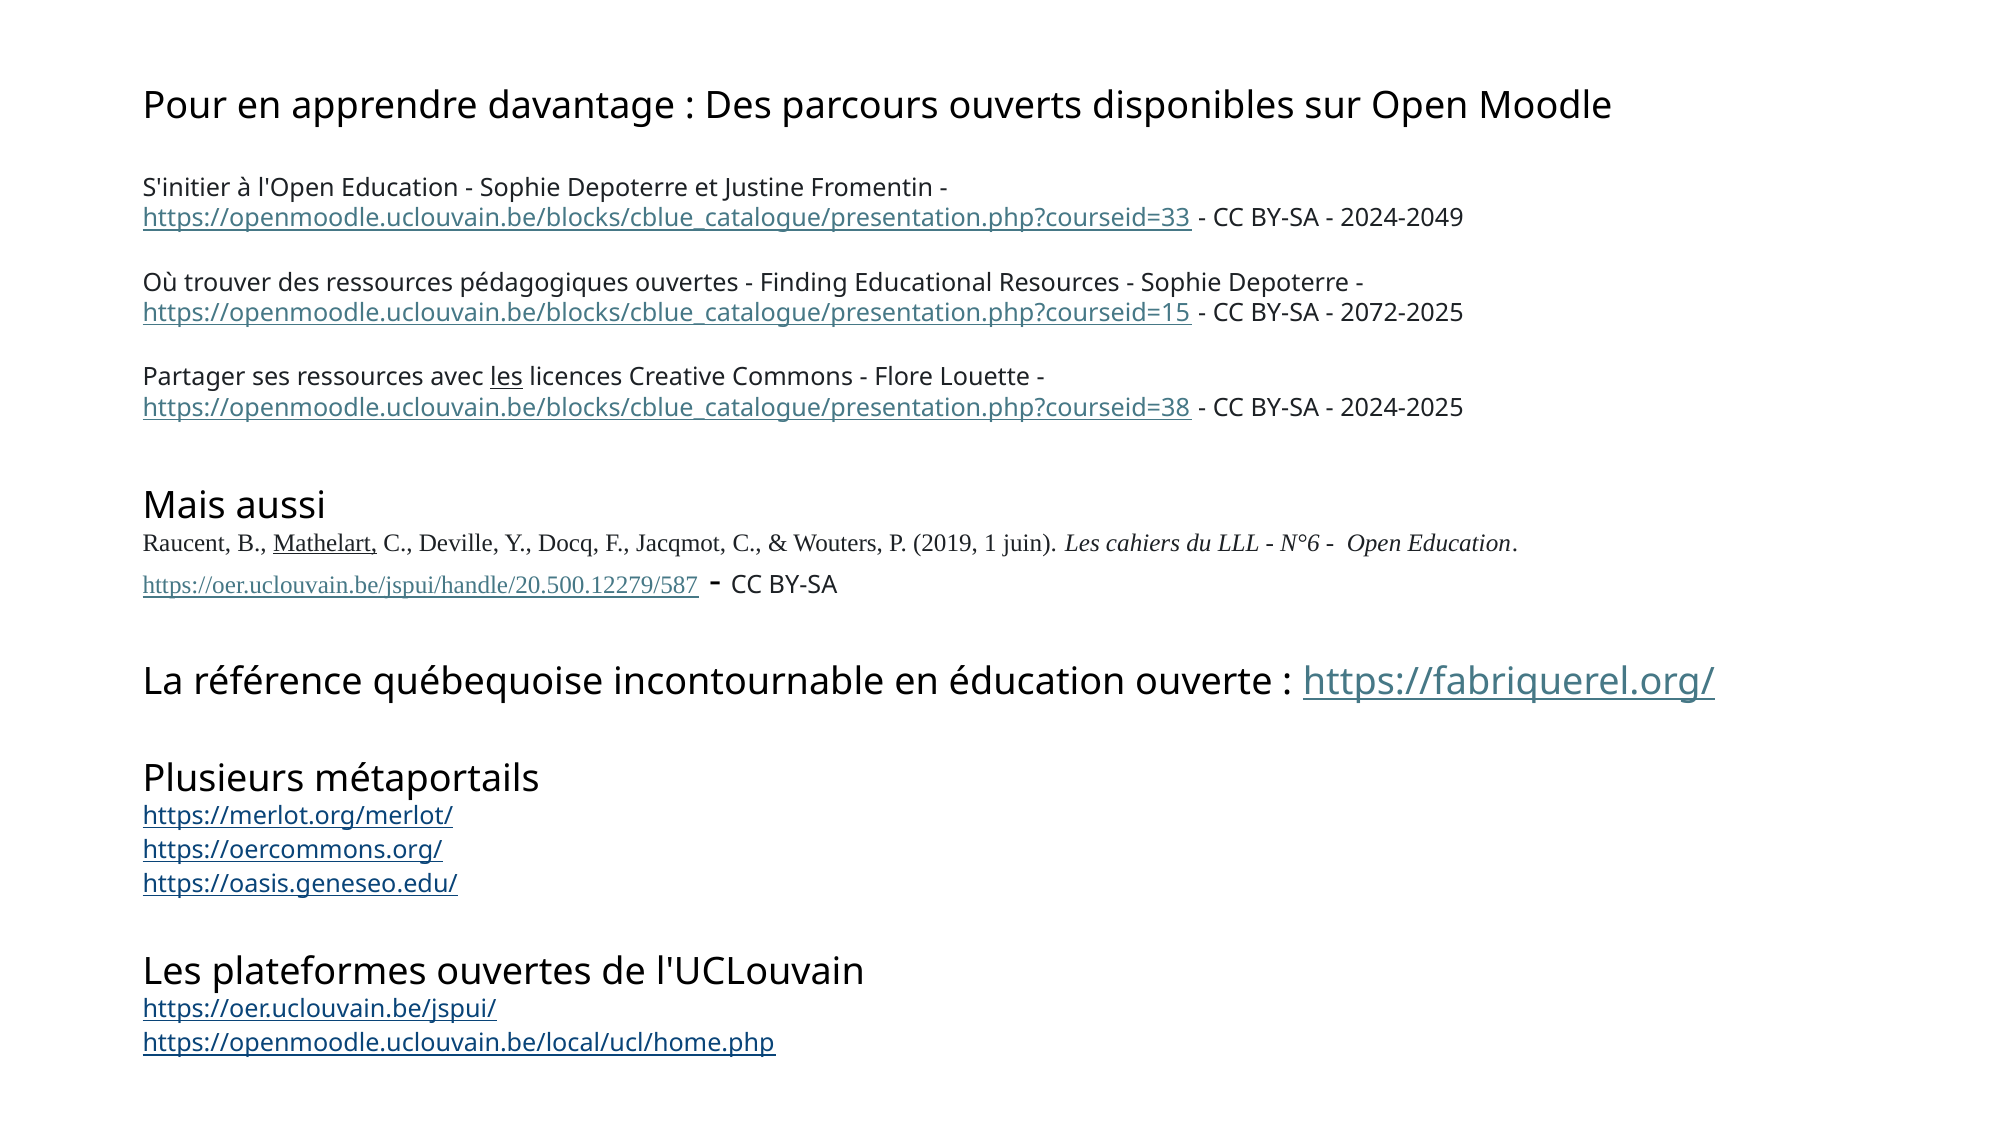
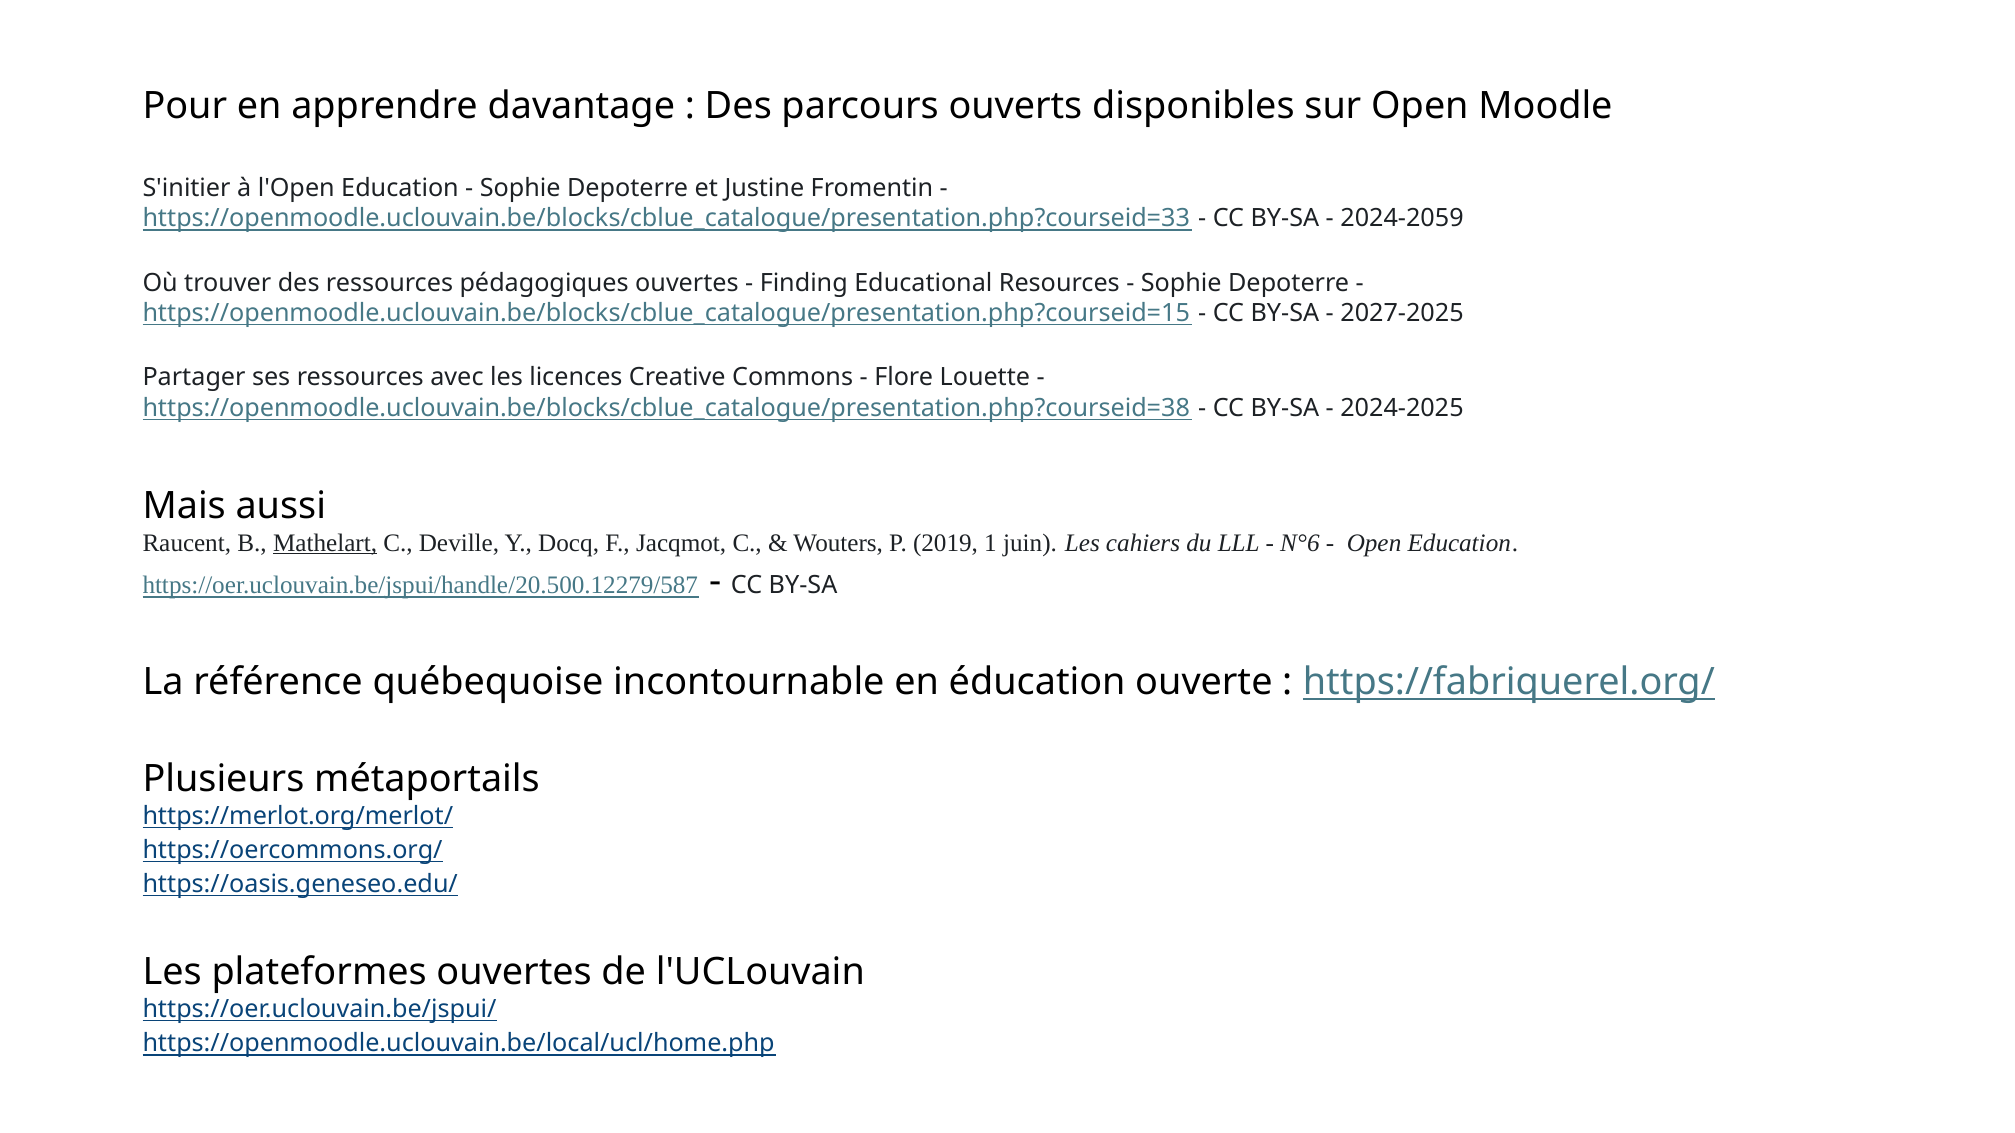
2024-2049: 2024-2049 -> 2024-2059 (1402, 219)
2072-2025: 2072-2025 -> 2027-2025 (1402, 313)
les underline: present -> none (507, 378)
